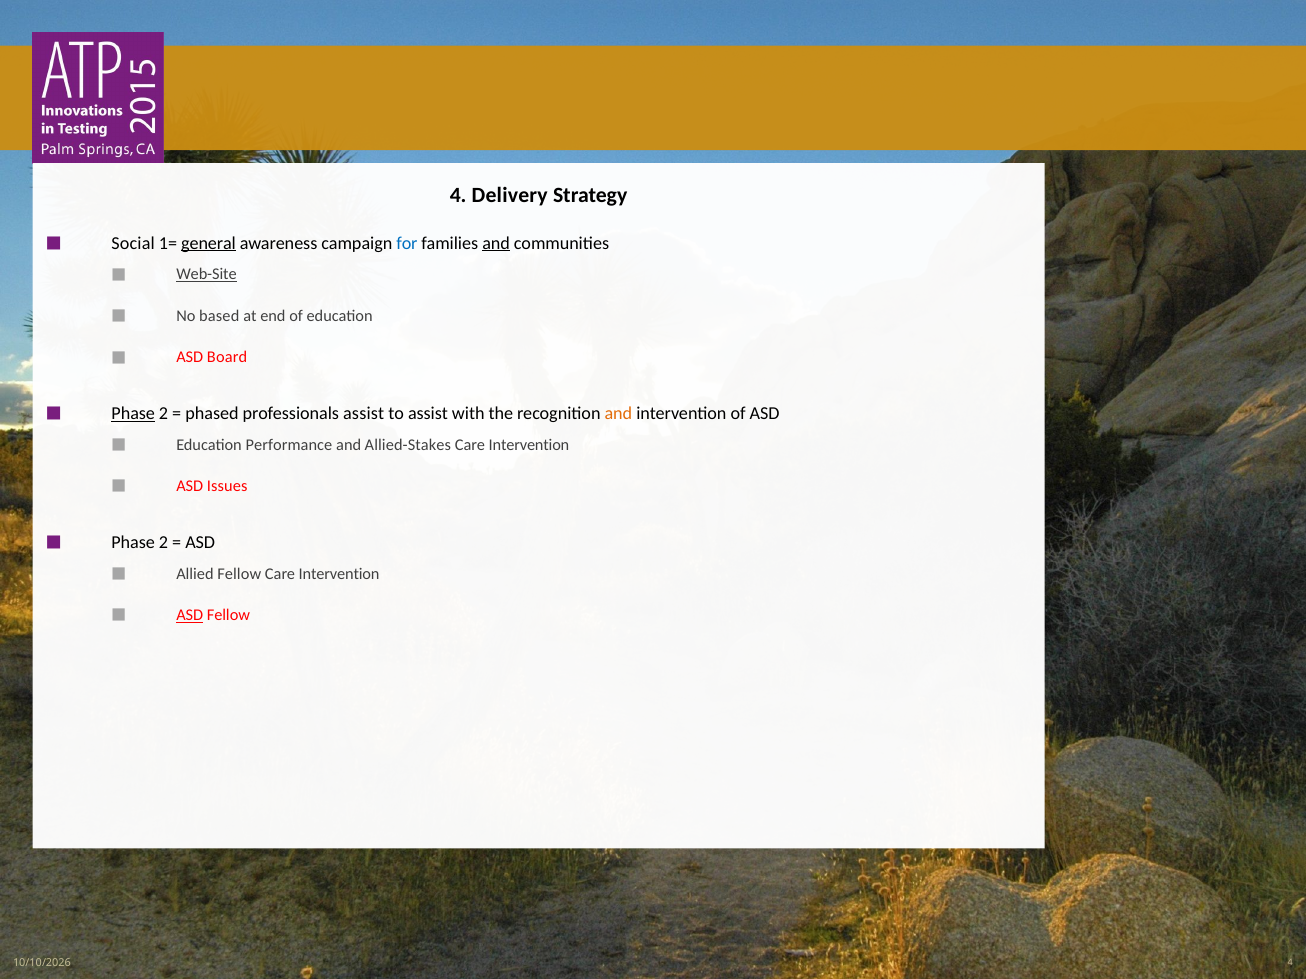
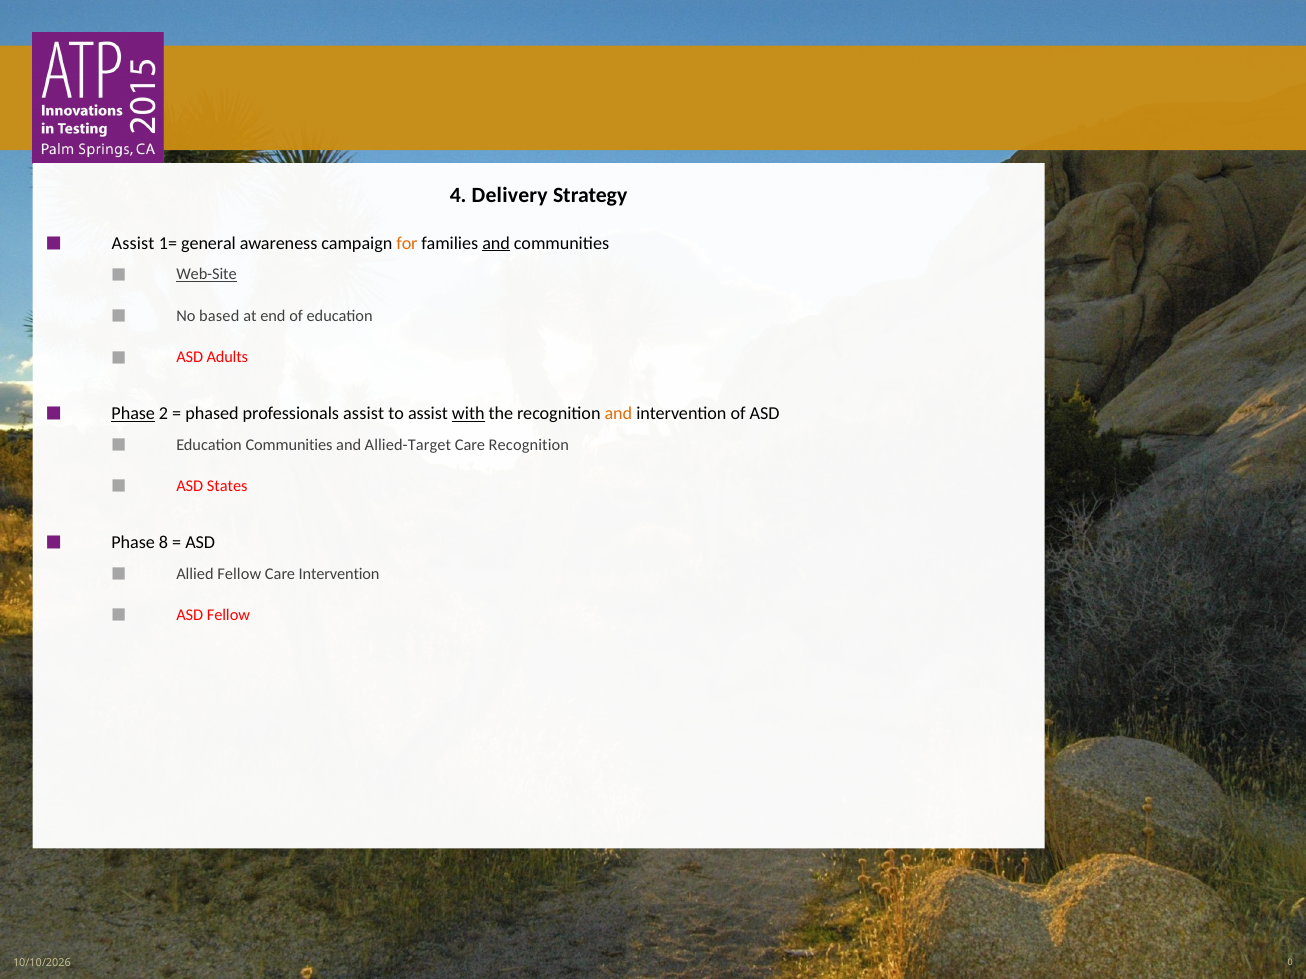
Social: Social -> Assist (133, 243)
general underline: present -> none (209, 243)
for colour: blue -> orange (407, 243)
Board: Board -> Adults (227, 358)
with underline: none -> present (468, 414)
Education Performance: Performance -> Communities (289, 445)
Allied-Stakes: Allied-Stakes -> Allied-Target (408, 445)
Intervention: Intervention -> Recognition (529, 445)
Issues: Issues -> States (227, 487)
2: 2 -> 8 (164, 543)
ASD underline: present -> none (190, 616)
4: 4 -> 0 (1290, 963)
